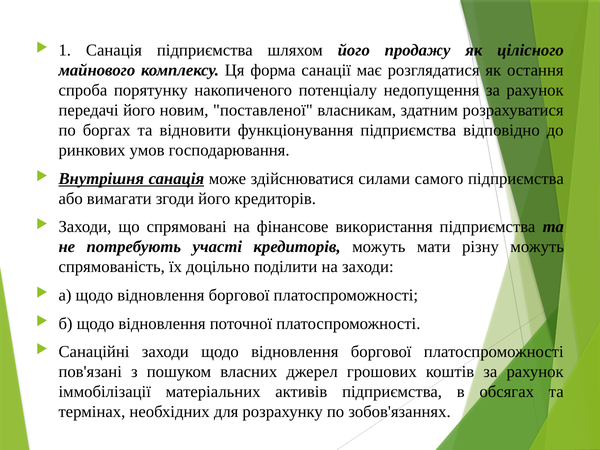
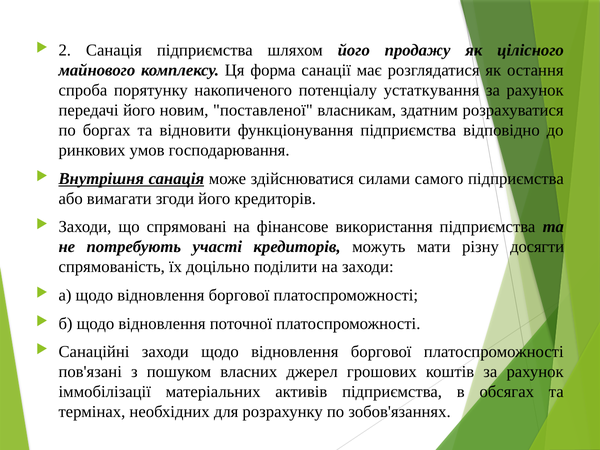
1: 1 -> 2 (65, 50)
недопущення: недопущення -> устаткування (431, 90)
різну можуть: можуть -> досягти (537, 247)
